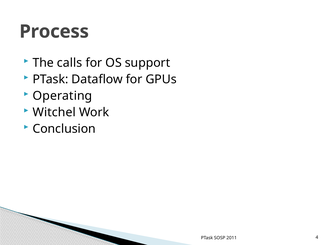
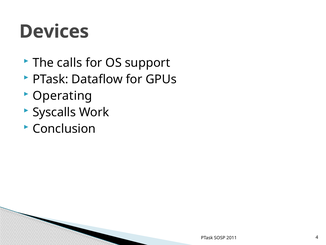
Process: Process -> Devices (54, 31)
Witchel: Witchel -> Syscalls (54, 112)
